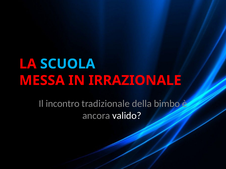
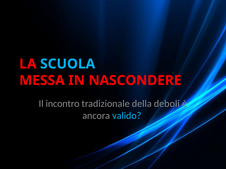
IRRAZIONALE: IRRAZIONALE -> NASCONDERE (135, 81)
bimbo: bimbo -> deboli (167, 104)
valido colour: white -> light blue (127, 116)
